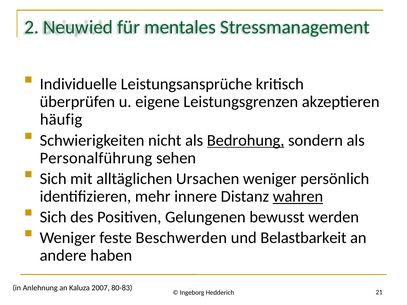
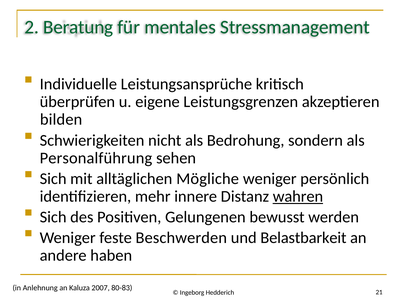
Neuwied: Neuwied -> Beratung (78, 27)
häufig: häufig -> bilden (61, 120)
Bedrohung underline: present -> none (246, 140)
Ursachen: Ursachen -> Mögliche (208, 179)
